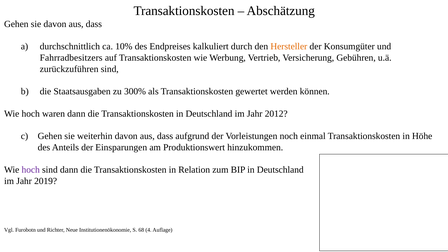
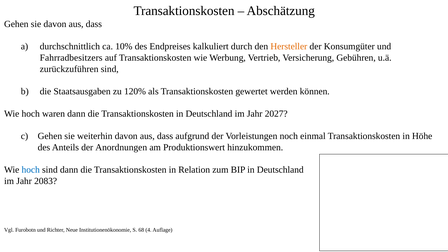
300%: 300% -> 120% (135, 91)
2012: 2012 -> 2027 (276, 114)
Einsparungen: Einsparungen -> Anordnungen (121, 147)
hoch colour: purple -> blue (31, 170)
2019: 2019 -> 2083 (46, 181)
